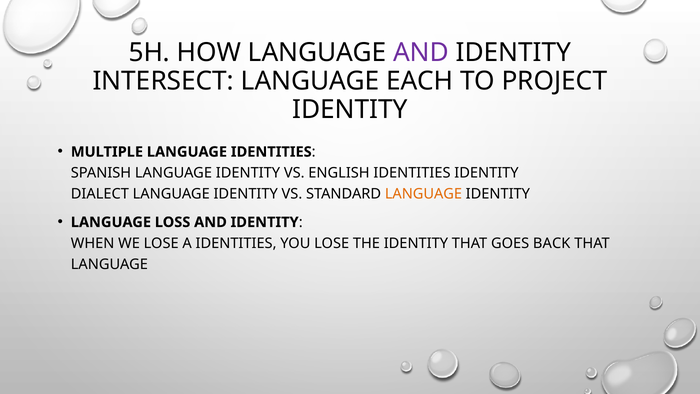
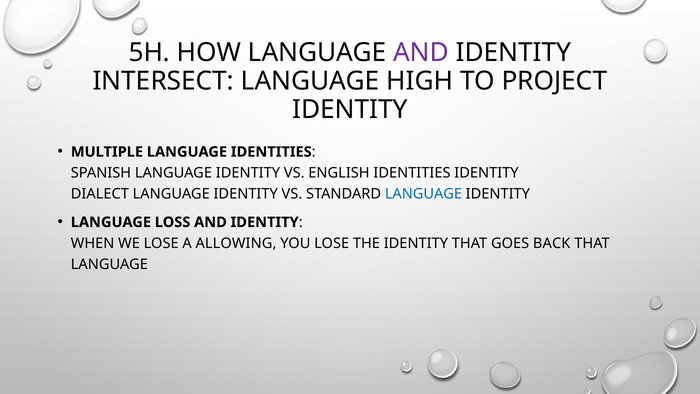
EACH: EACH -> HIGH (420, 81)
LANGUAGE colour: orange -> blue (423, 194)
A IDENTITIES: IDENTITIES -> ALLOWING (236, 243)
